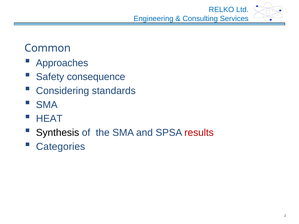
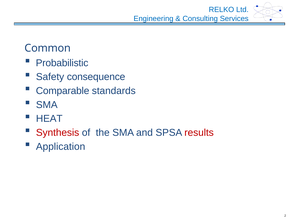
Approaches: Approaches -> Probabilistic (62, 63)
Considering: Considering -> Comparable (63, 91)
Synthesis colour: black -> red (58, 133)
Categories: Categories -> Application (61, 147)
